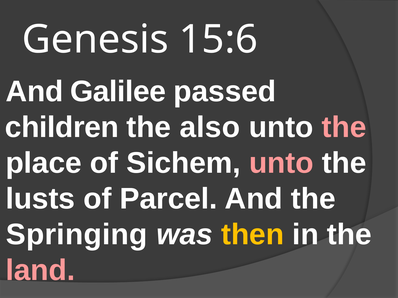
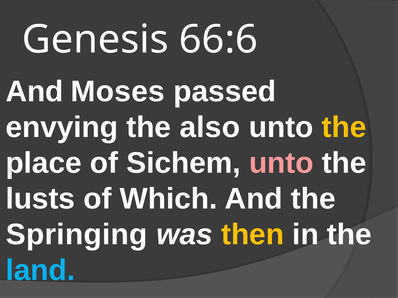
15:6: 15:6 -> 66:6 (218, 40)
Galilee: Galilee -> Moses (118, 92)
children: children -> envying (62, 127)
the colour: pink -> yellow (344, 127)
Parcel: Parcel -> Which (169, 199)
land colour: pink -> light blue (40, 271)
